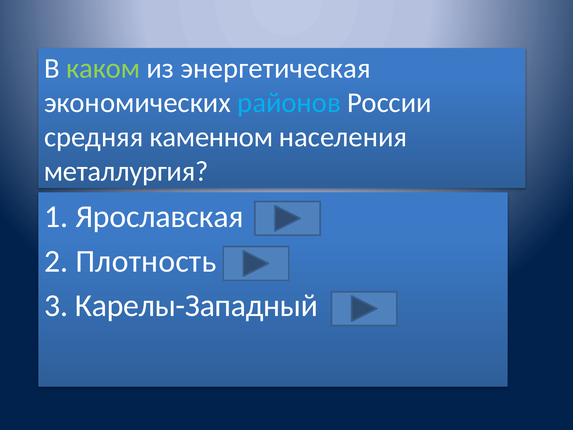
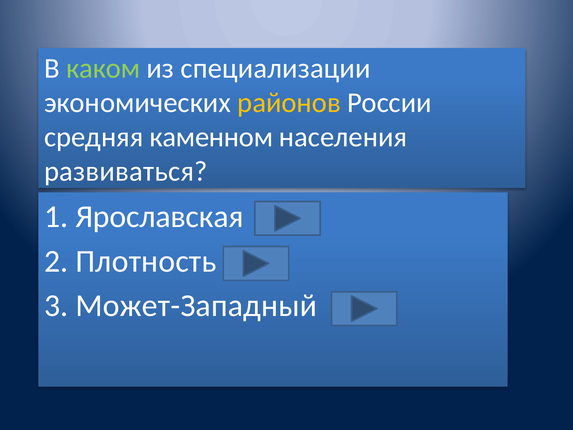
энергетическая: энергетическая -> специализации (276, 68)
районов colour: light blue -> yellow (289, 103)
металлургия: металлургия -> развиваться (126, 171)
Карелы-Западный: Карелы-Западный -> Может-Западный (196, 306)
